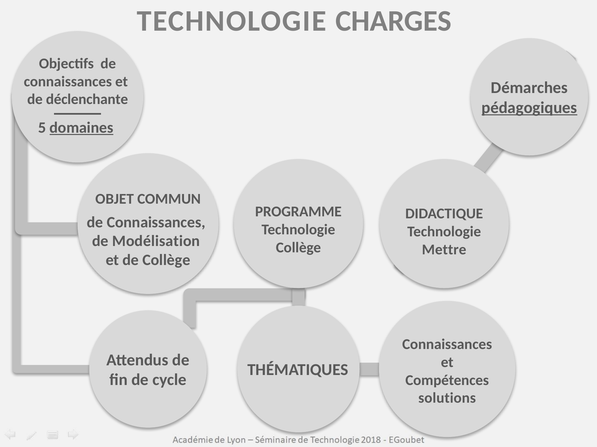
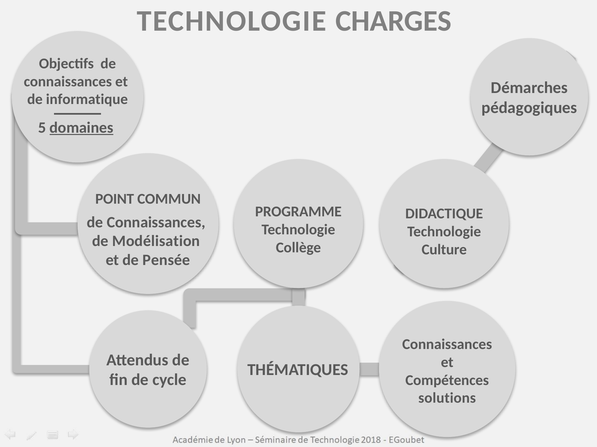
déclenchante: déclenchante -> informatique (87, 99)
pédagogiques underline: present -> none (529, 108)
OBJET: OBJET -> POINT (115, 199)
Mettre: Mettre -> Culture (444, 250)
de Collège: Collège -> Pensée (166, 260)
